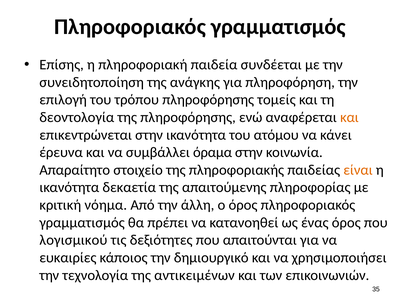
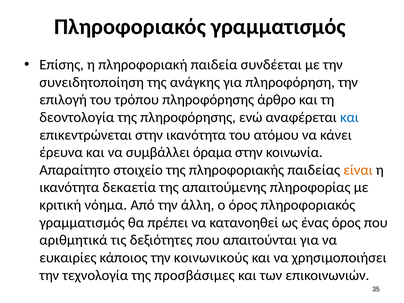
τομείς: τομείς -> άρθρο (277, 100)
και colour: orange -> blue (349, 117)
λογισμικού: λογισμικού -> αριθμητικά (73, 240)
δημιουργικό: δημιουργικό -> κοινωνικούς (211, 258)
αντικειμένων: αντικειμένων -> προσβάσιμες (194, 275)
